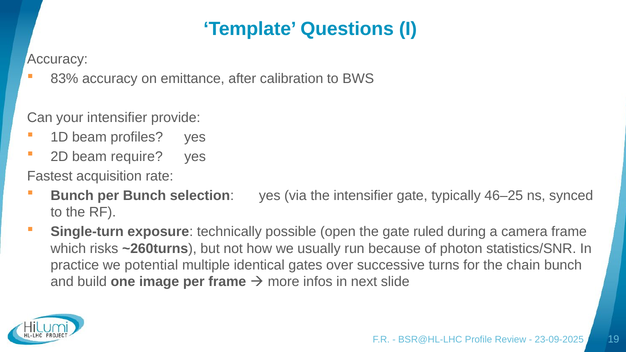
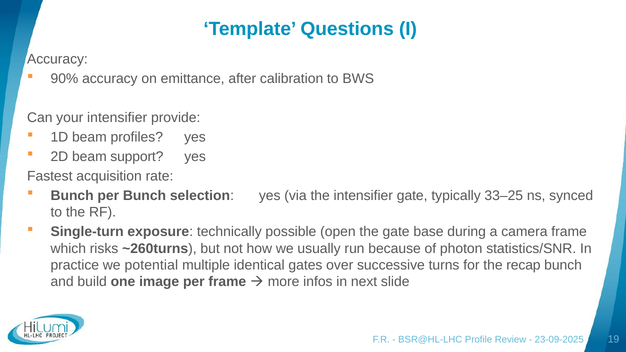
83%: 83% -> 90% (64, 79)
require: require -> support (137, 157)
46–25: 46–25 -> 33–25 (504, 196)
ruled: ruled -> base (428, 232)
chain: chain -> recap (523, 265)
